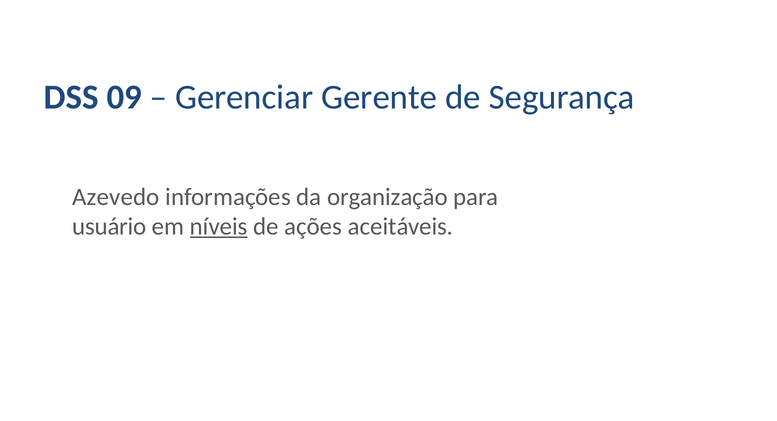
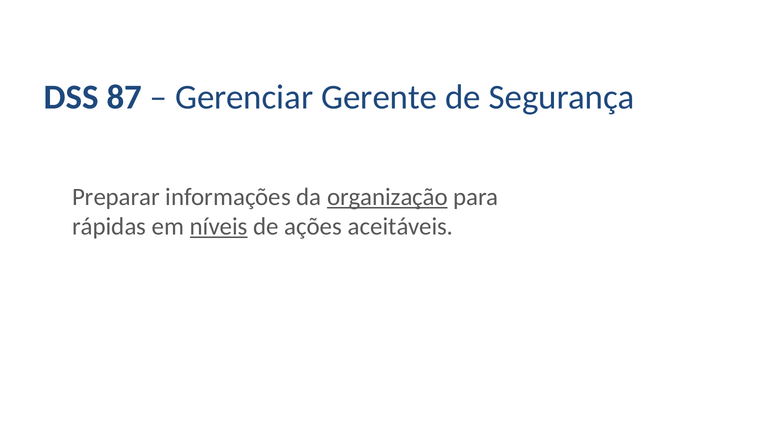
09: 09 -> 87 (124, 97)
Azevedo: Azevedo -> Preparar (116, 197)
organização underline: none -> present (387, 197)
usuário: usuário -> rápidas (109, 227)
